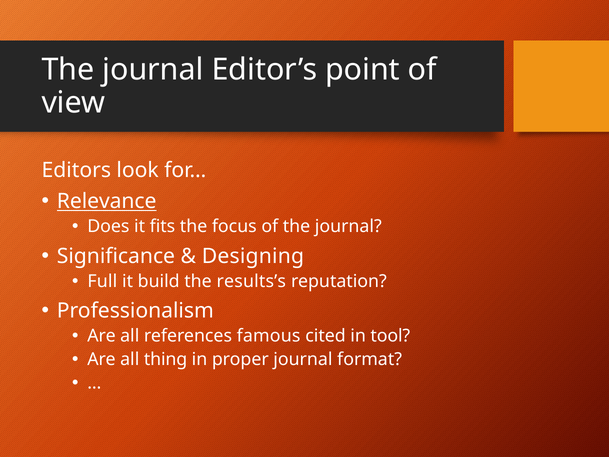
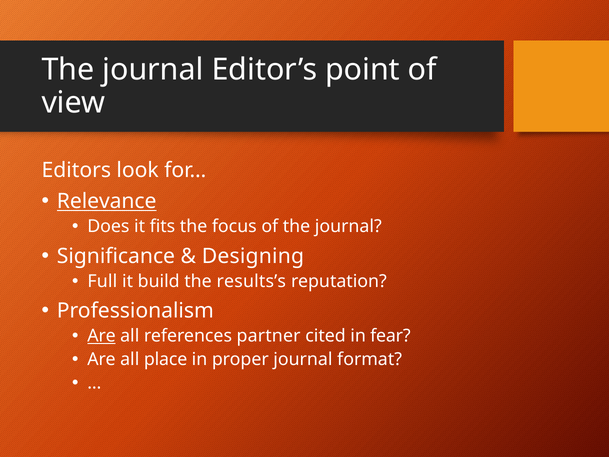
Are underline: none -> present (102, 336)
famous: famous -> partner (269, 336)
tool: tool -> fear (390, 336)
thing: thing -> place (166, 359)
